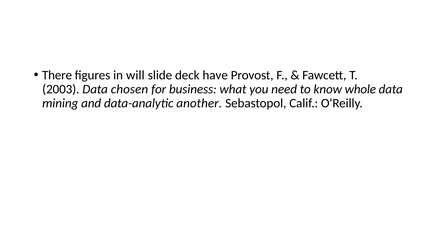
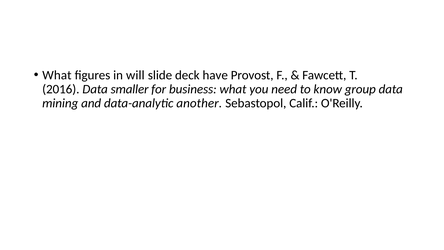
There: There -> What (57, 75)
2003: 2003 -> 2016 (61, 89)
chosen: chosen -> smaller (130, 89)
whole: whole -> group (360, 89)
